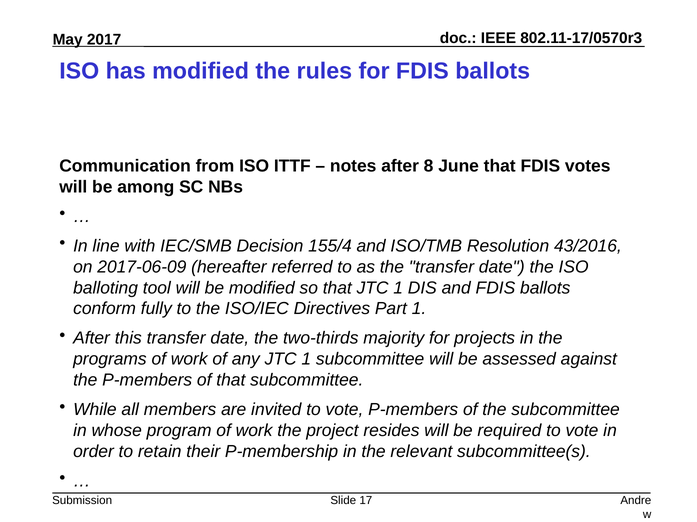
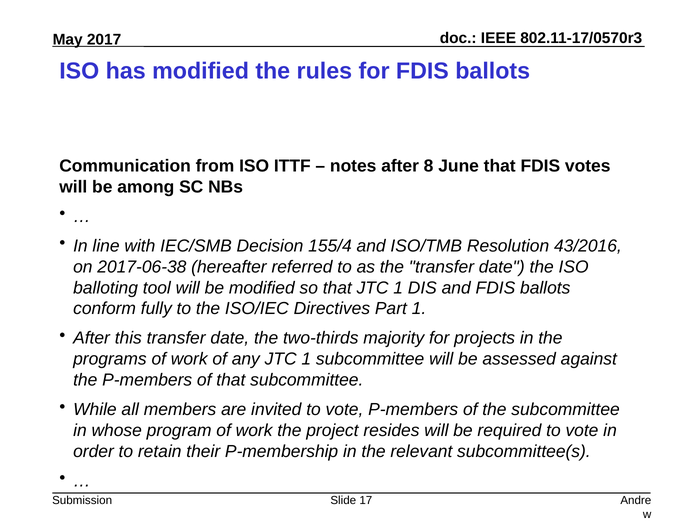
2017‐06‐09: 2017‐06‐09 -> 2017‐06‐38 (142, 267)
